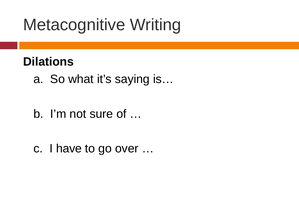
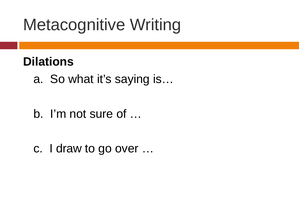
have: have -> draw (69, 149)
